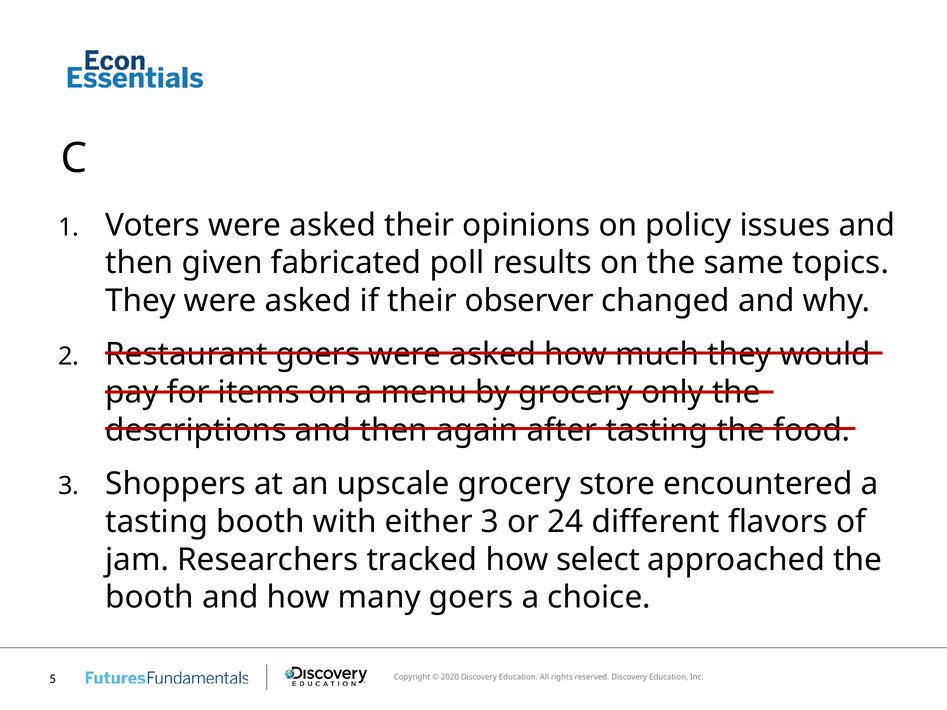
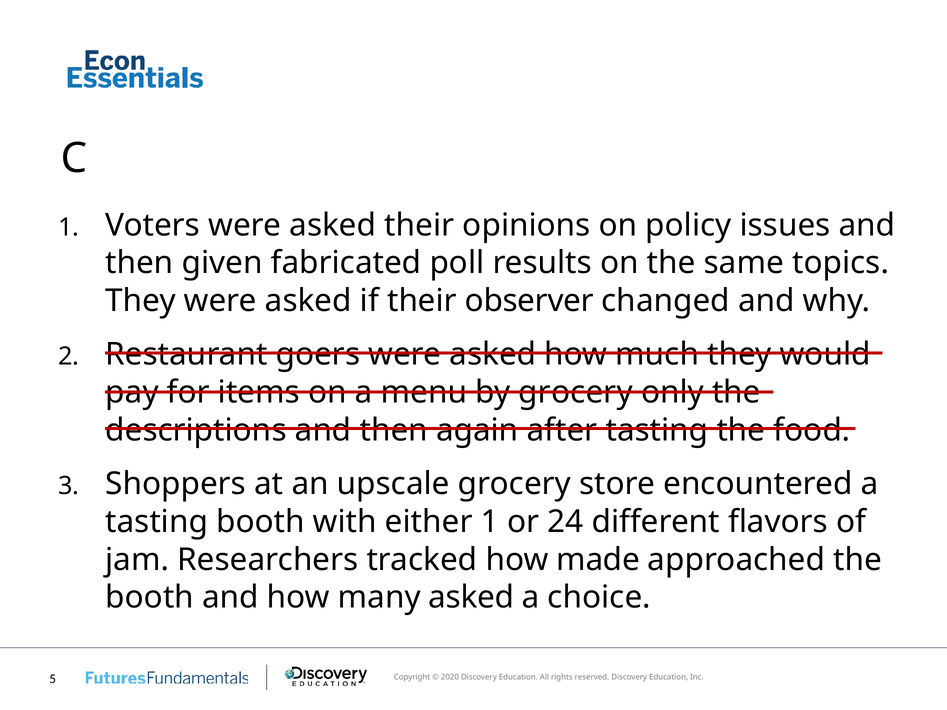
either 3: 3 -> 1 (490, 522)
select: select -> made (598, 560)
many goers: goers -> asked (471, 598)
